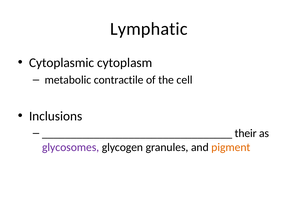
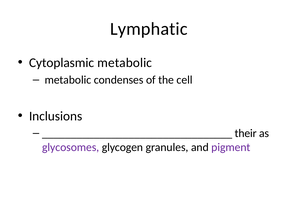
Cytoplasmic cytoplasm: cytoplasm -> metabolic (125, 63)
contractile: contractile -> condenses (119, 80)
pigment colour: orange -> purple (231, 147)
